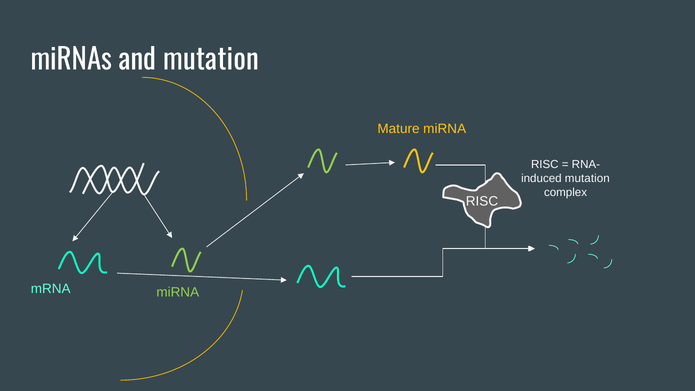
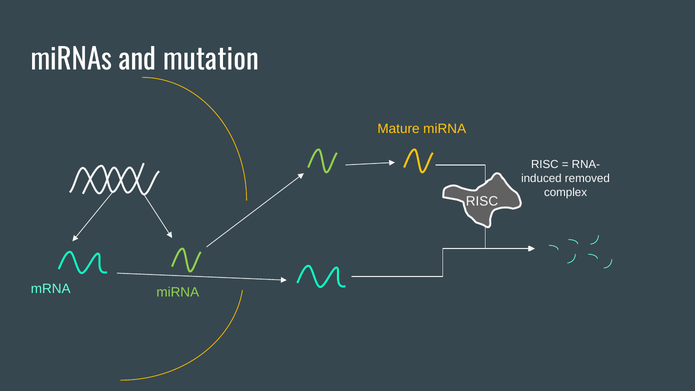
mutation: mutation -> removed (587, 178)
